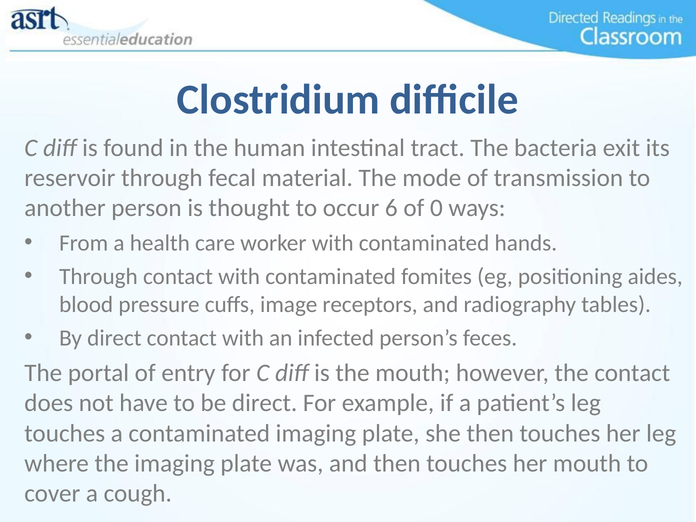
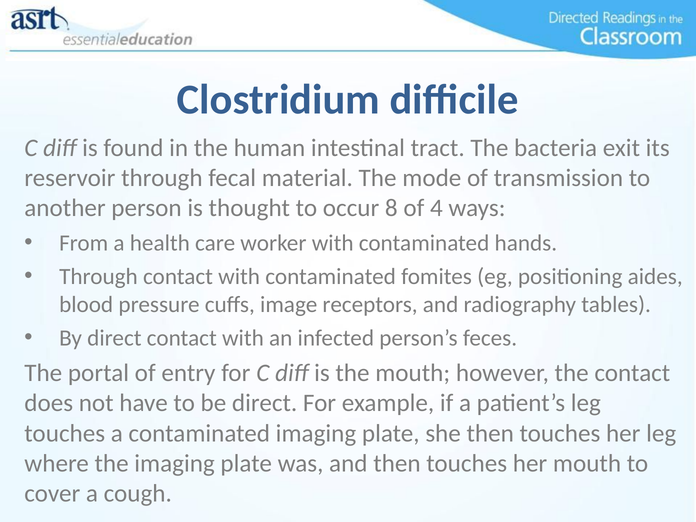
6: 6 -> 8 (391, 208)
0: 0 -> 4 (436, 208)
